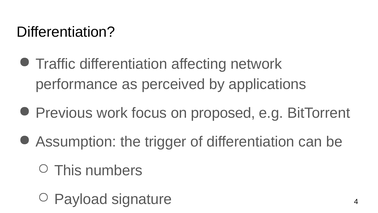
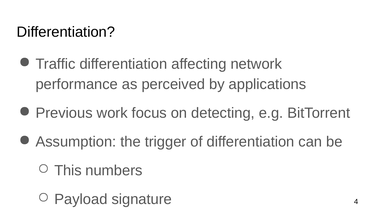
proposed: proposed -> detecting (223, 113)
